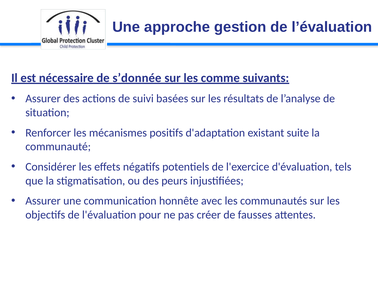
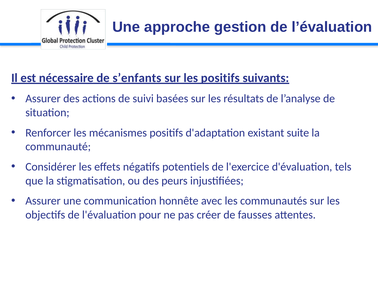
s’donnée: s’donnée -> s’enfants (137, 78)
les comme: comme -> positifs (220, 78)
